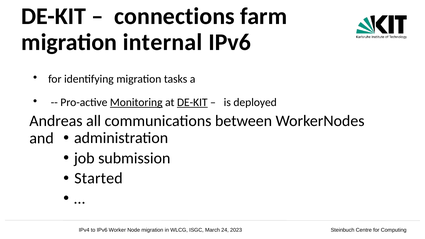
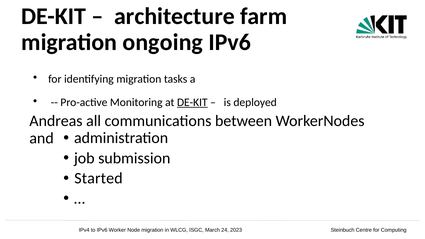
connections: connections -> architecture (174, 16)
internal: internal -> ongoing (163, 42)
Monitoring underline: present -> none (136, 102)
